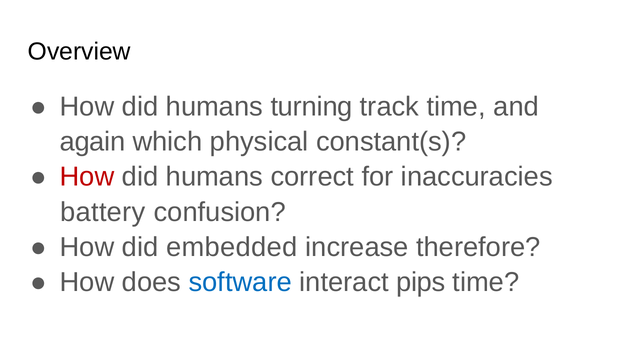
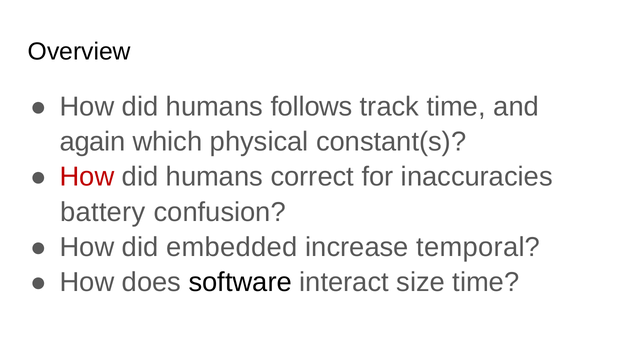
turning: turning -> follows (312, 107)
therefore: therefore -> temporal (478, 247)
software colour: blue -> black (240, 283)
pips: pips -> size (421, 283)
